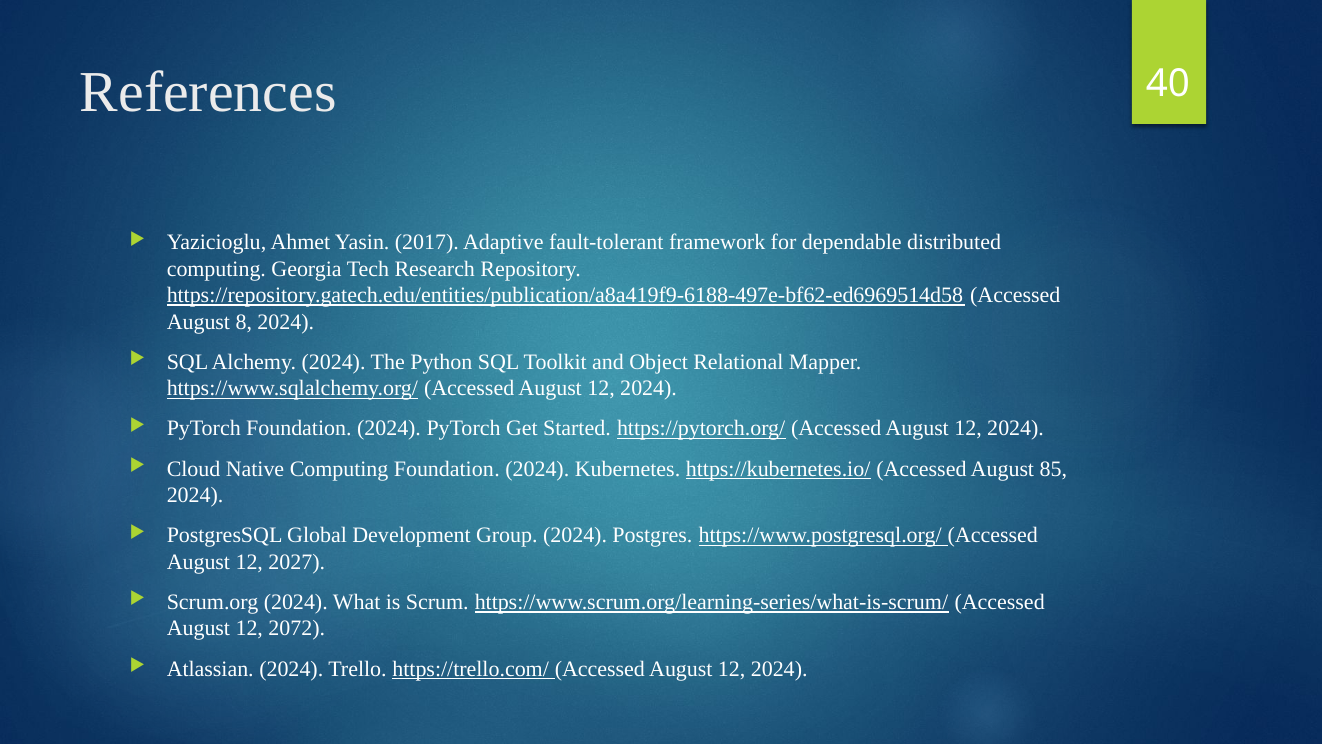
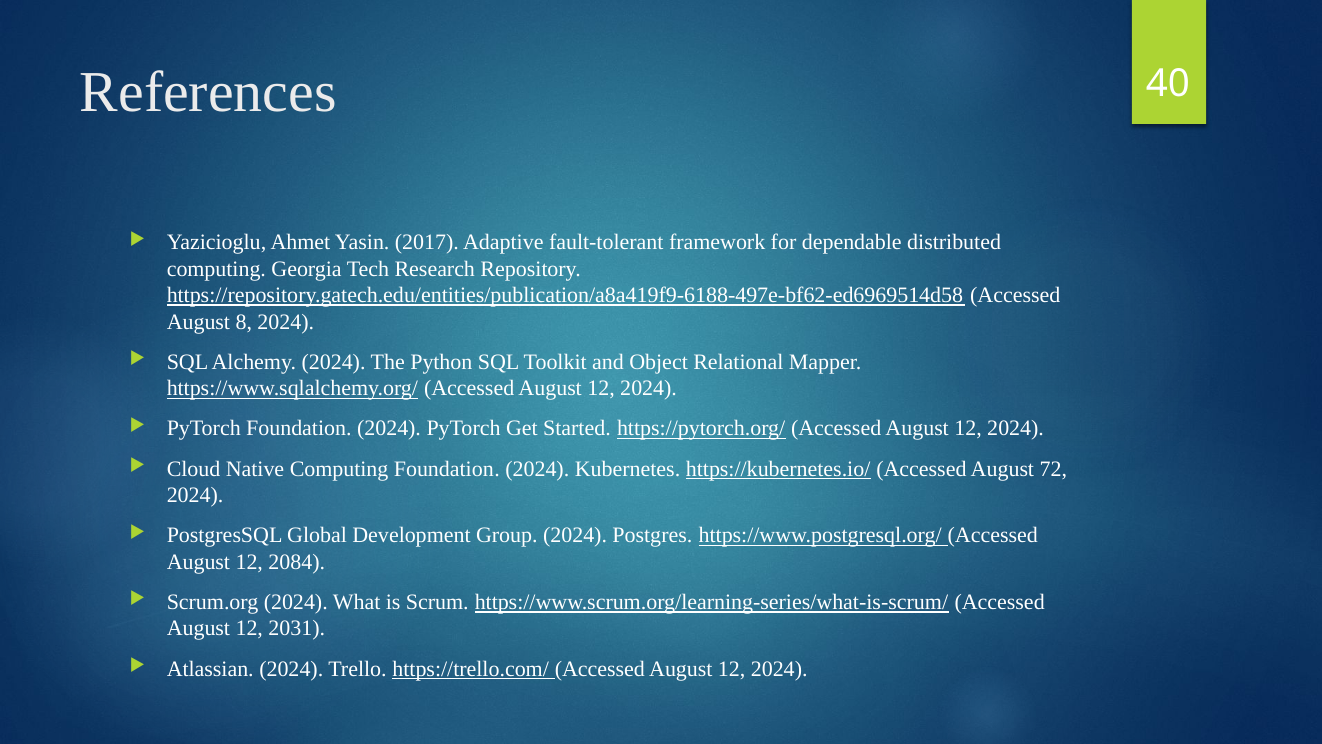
85: 85 -> 72 (1053, 469)
2027: 2027 -> 2084 (297, 562)
2072: 2072 -> 2031 (297, 628)
